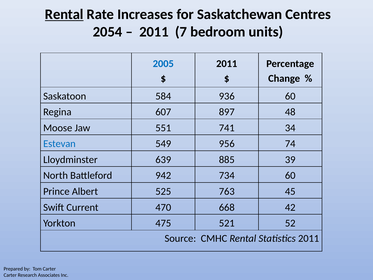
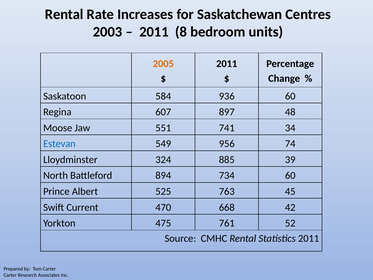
Rental underline: present -> none (64, 14)
2054: 2054 -> 2003 (108, 32)
7: 7 -> 8 (181, 32)
2005 colour: blue -> orange (163, 64)
639: 639 -> 324 (163, 160)
942: 942 -> 894 (163, 175)
521: 521 -> 761 (227, 223)
